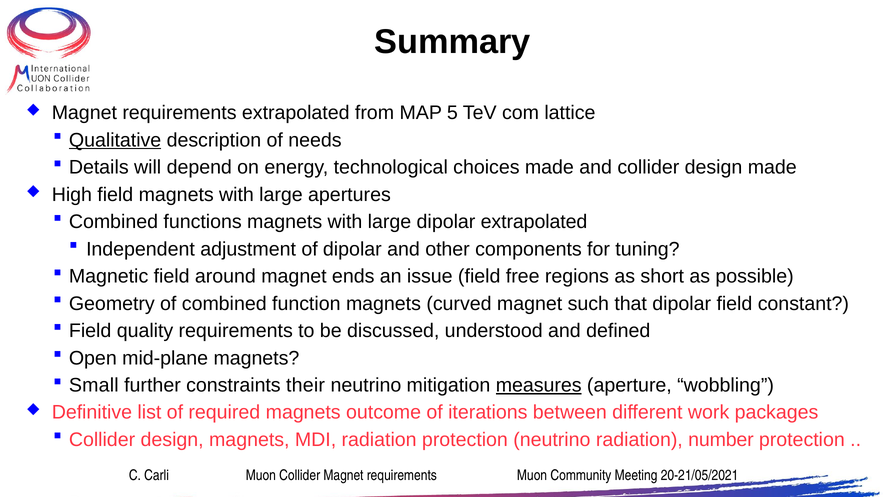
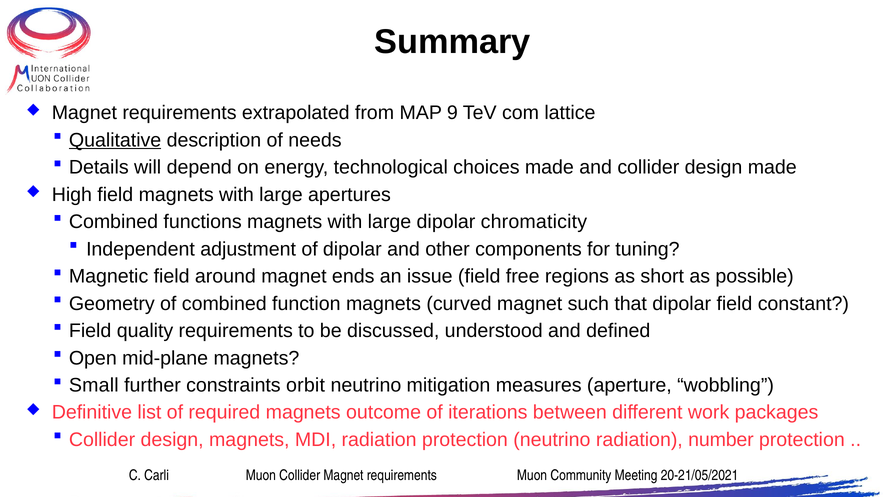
5: 5 -> 9 (452, 113)
dipolar extrapolated: extrapolated -> chromaticity (534, 222)
their: their -> orbit (306, 385)
measures underline: present -> none (539, 385)
